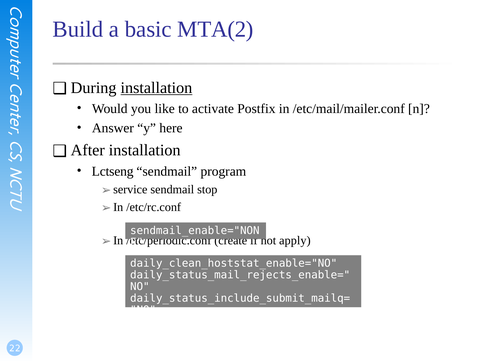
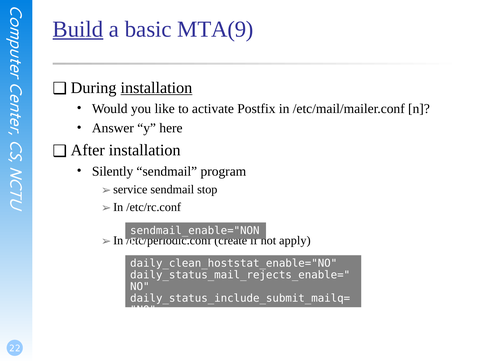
Build underline: none -> present (78, 29)
MTA(2: MTA(2 -> MTA(9 (215, 29)
Lctseng: Lctseng -> Silently (113, 171)
